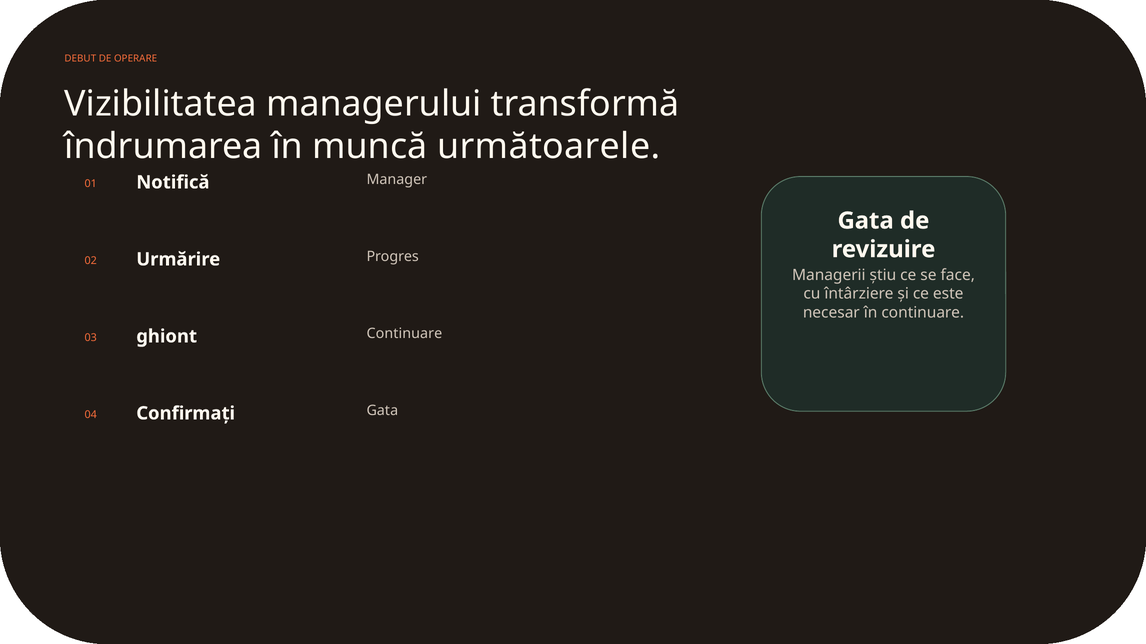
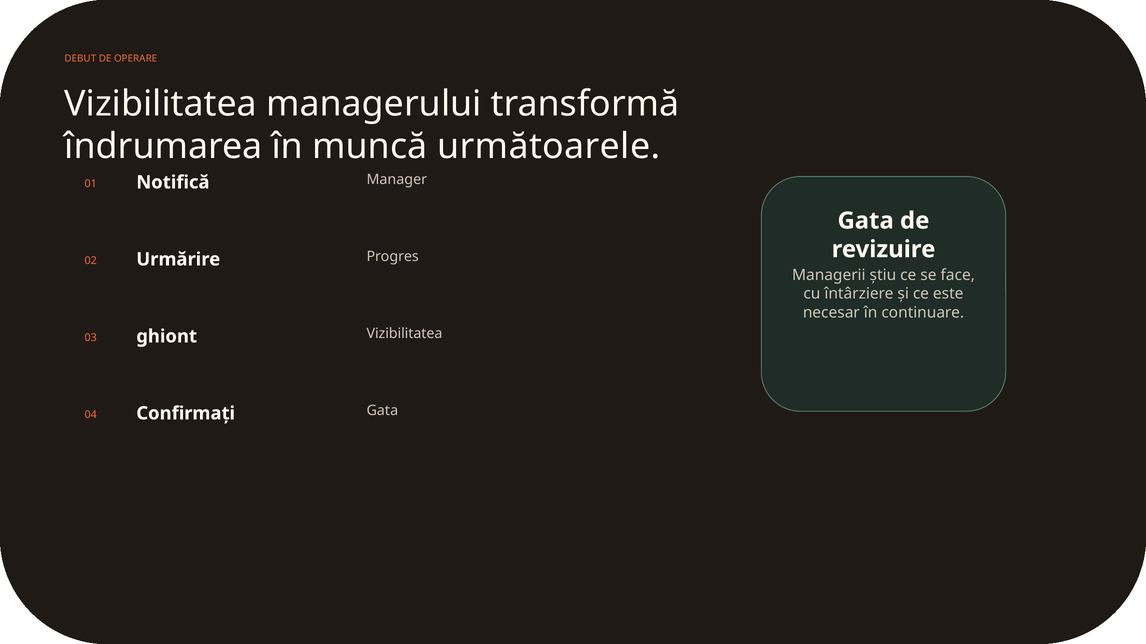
ghiont Continuare: Continuare -> Vizibilitatea (404, 334)
